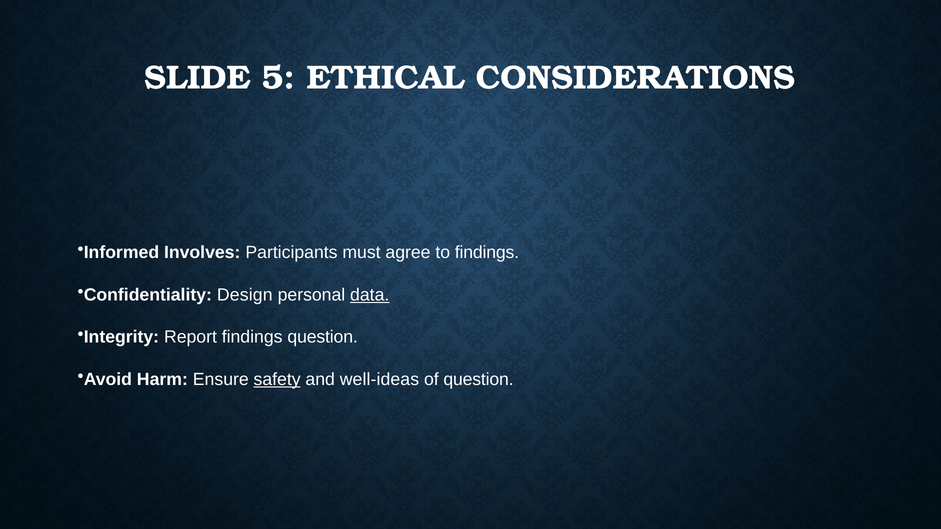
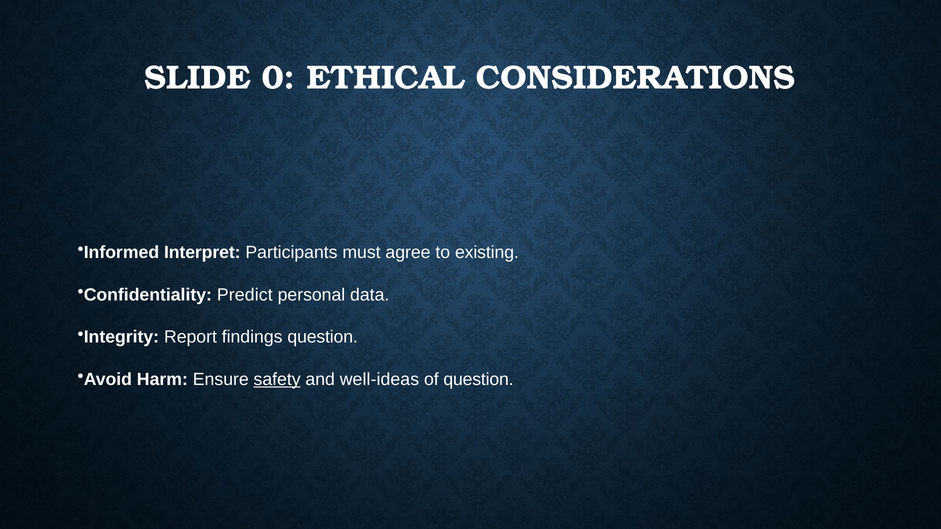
5: 5 -> 0 (279, 78)
Involves: Involves -> Interpret (202, 253)
to findings: findings -> existing (487, 253)
Design: Design -> Predict (245, 295)
data underline: present -> none (370, 295)
